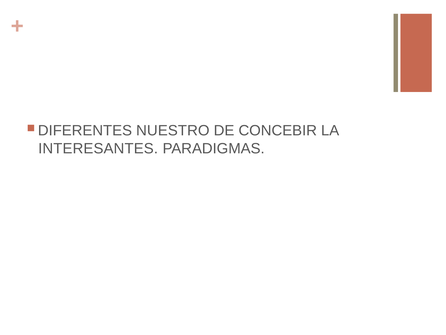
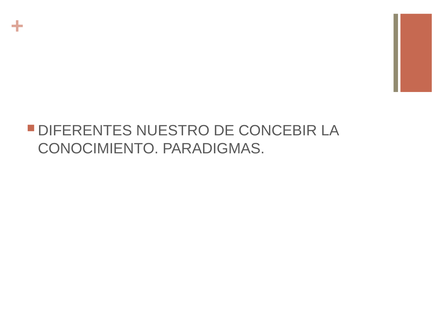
INTERESANTES: INTERESANTES -> CONOCIMIENTO (98, 148)
